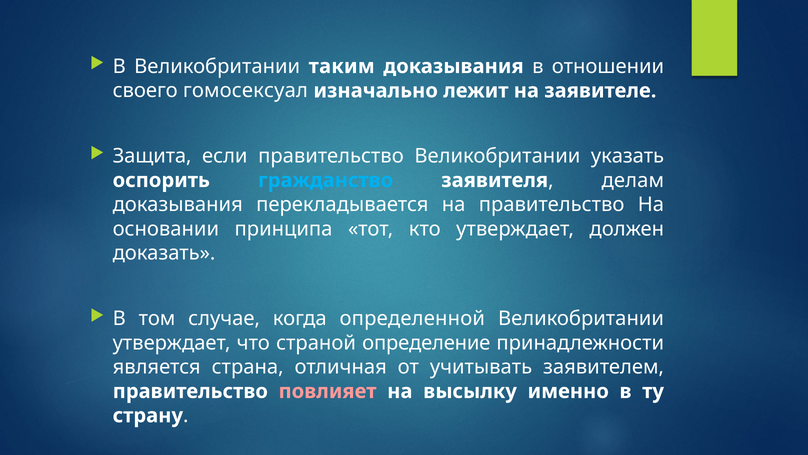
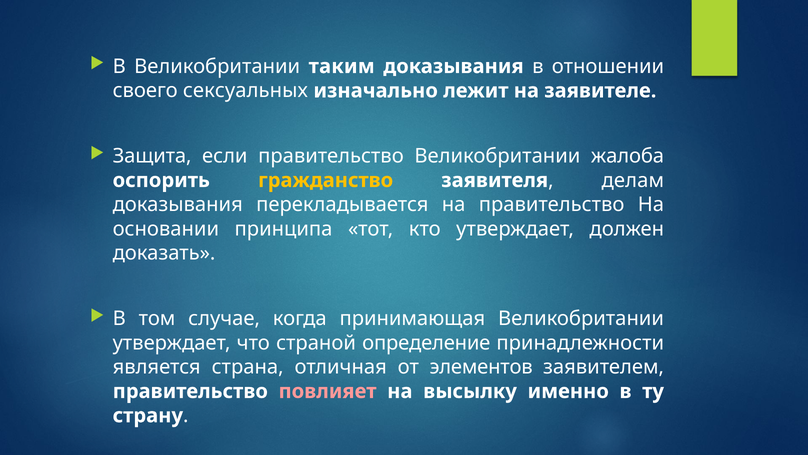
гомосексуал: гомосексуал -> сексуальных (245, 91)
указать: указать -> жалоба (628, 156)
гражданство colour: light blue -> yellow (326, 180)
определенной: определенной -> принимающая (412, 318)
учитывать: учитывать -> элементов (481, 367)
